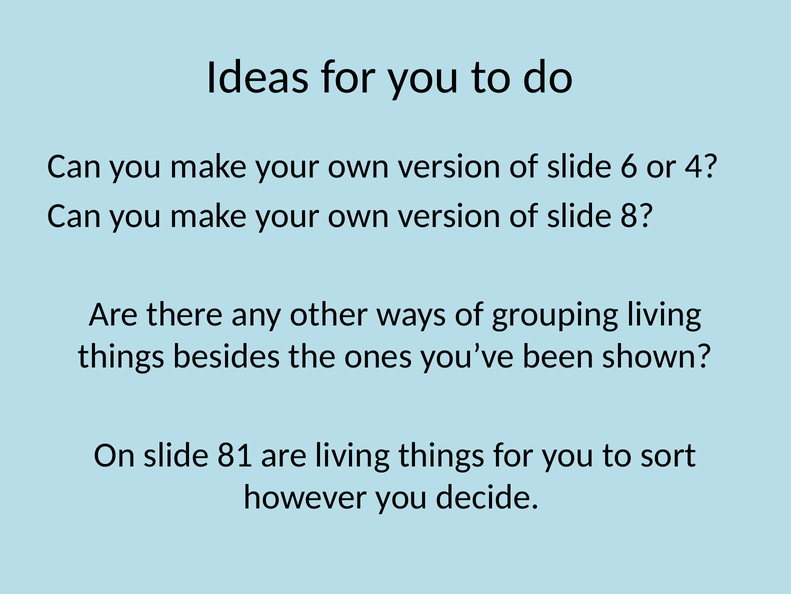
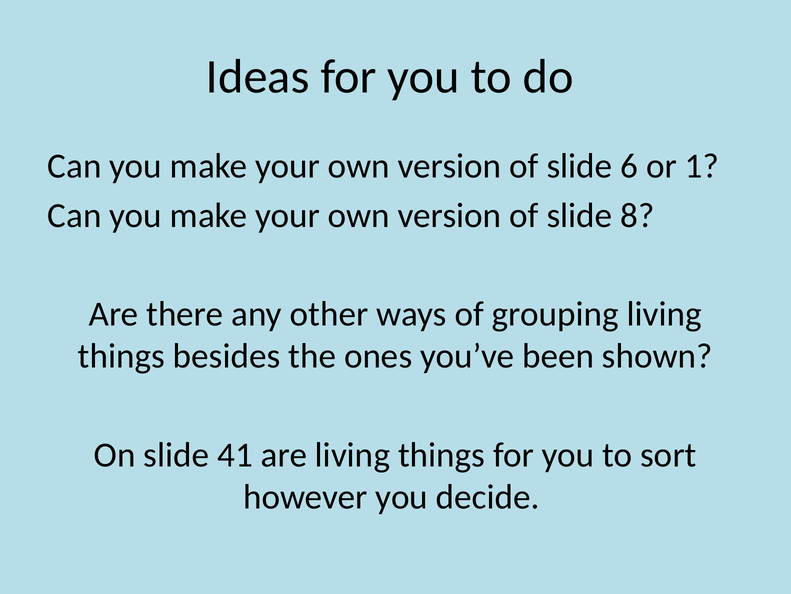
4: 4 -> 1 (702, 166)
81: 81 -> 41 (235, 454)
